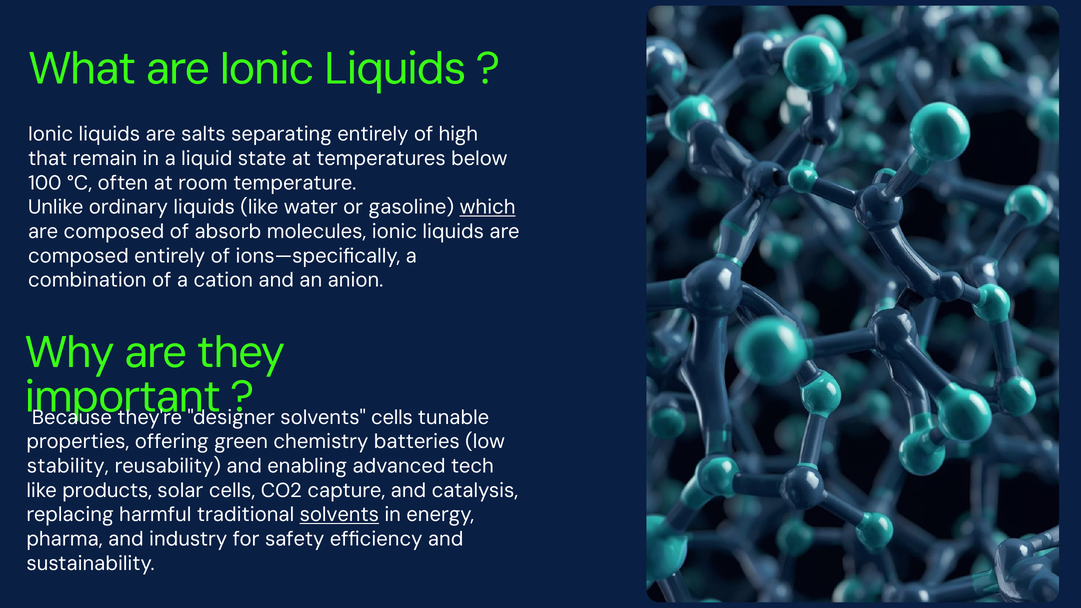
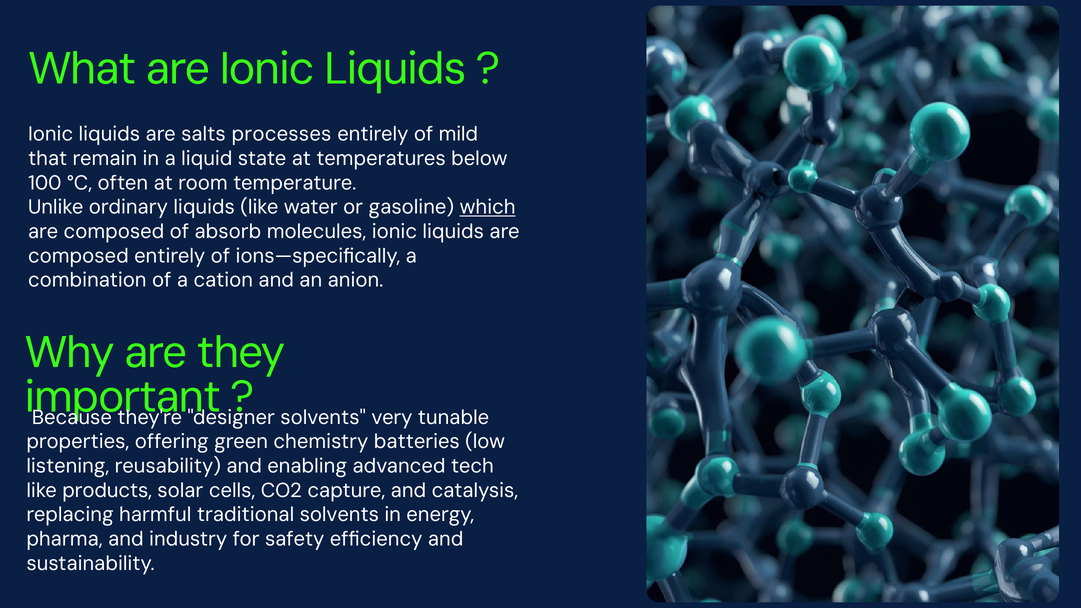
separating: separating -> processes (281, 134)
high: high -> mild (458, 134)
solvents cells: cells -> very (392, 418)
stability: stability -> listening (68, 466)
solvents underline: present -> none (339, 515)
